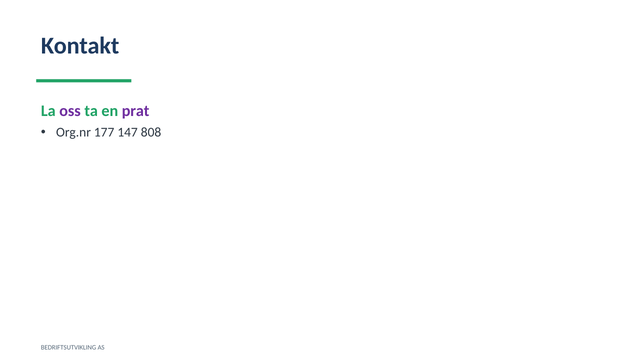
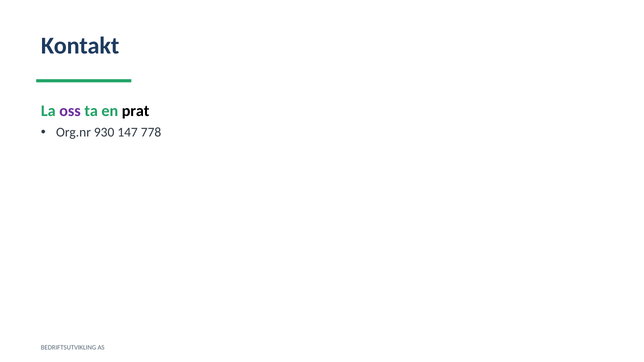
prat colour: purple -> black (136, 111)
177: 177 -> 930 (104, 132)
808: 808 -> 778 (151, 132)
